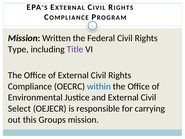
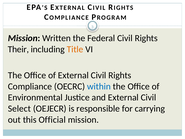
Type: Type -> Their (18, 49)
Title colour: purple -> orange (75, 49)
Groups: Groups -> Official (52, 120)
